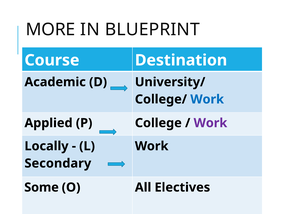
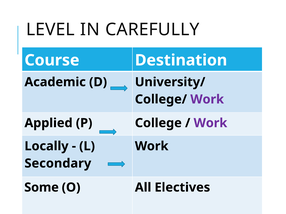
MORE: MORE -> LEVEL (50, 30)
BLUEPRINT: BLUEPRINT -> CAREFULLY (152, 30)
Work colour: blue -> purple (207, 100)
